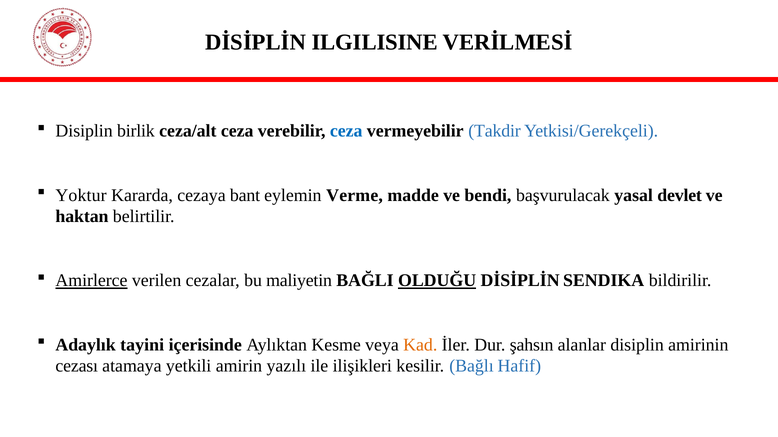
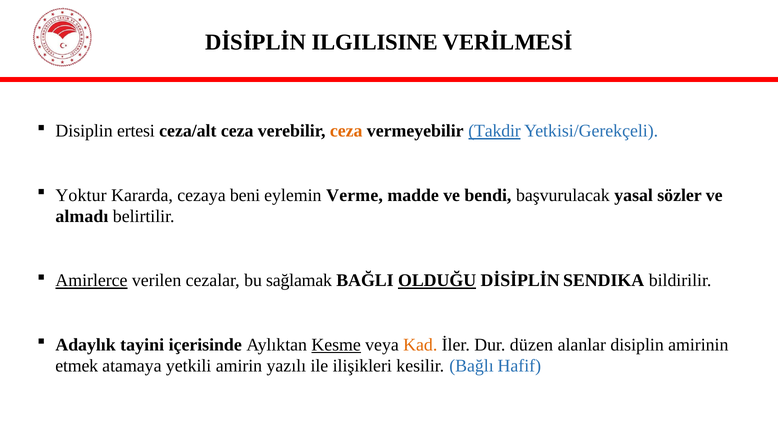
birlik: birlik -> ertesi (136, 131)
ceza colour: blue -> orange (346, 131)
Takdir underline: none -> present (495, 131)
bant: bant -> beni (245, 195)
devlet: devlet -> sözler (680, 195)
haktan: haktan -> almadı (82, 217)
maliyetin: maliyetin -> sağlamak (299, 281)
Kesme underline: none -> present (336, 345)
şahsın: şahsın -> düzen (531, 345)
cezası: cezası -> etmek (77, 367)
